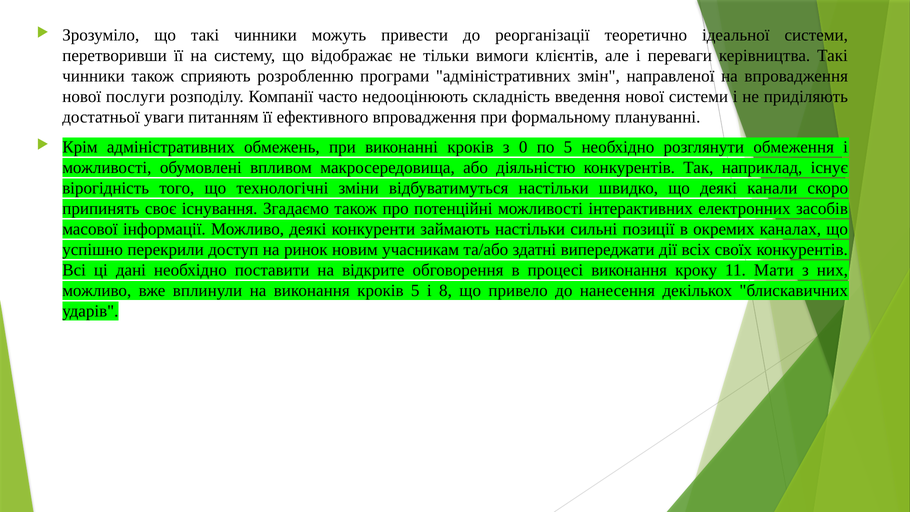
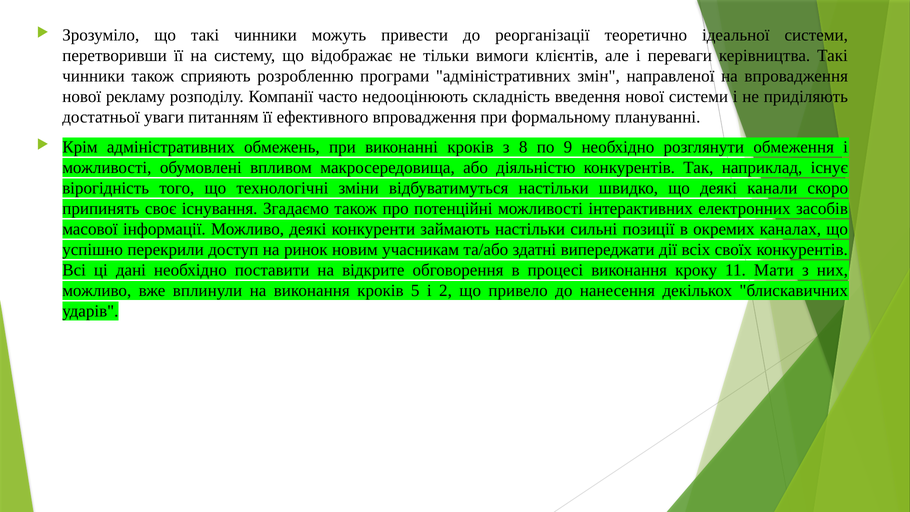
послуги: послуги -> рекламу (136, 97)
0: 0 -> 8 (523, 147)
по 5: 5 -> 9 (568, 147)
8: 8 -> 2 (446, 291)
